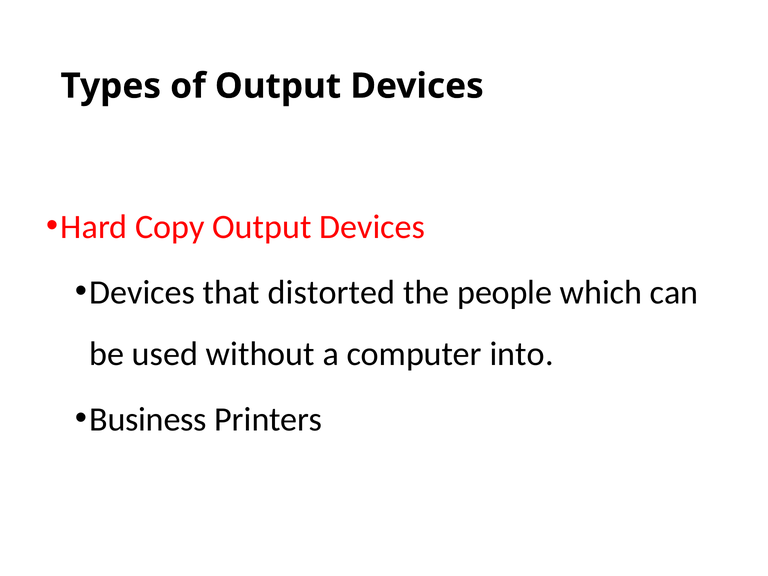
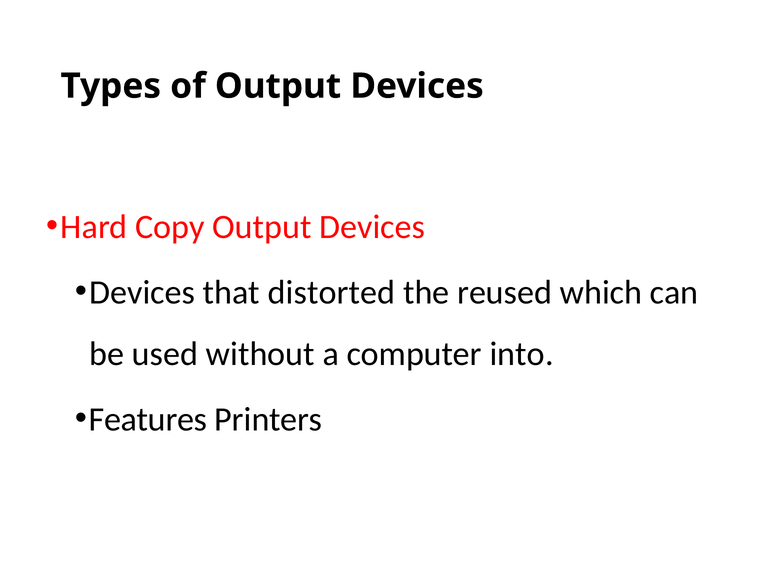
people: people -> reused (505, 292)
Business: Business -> Features (148, 419)
